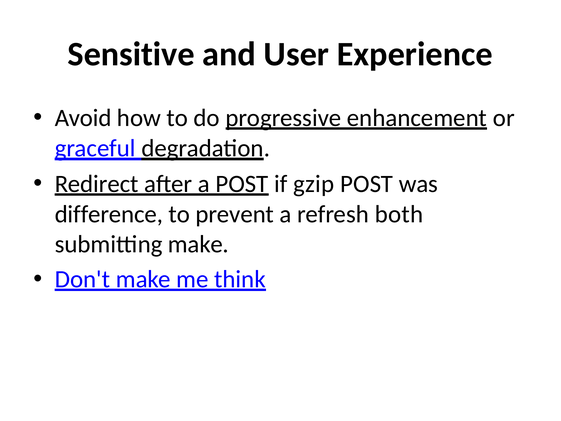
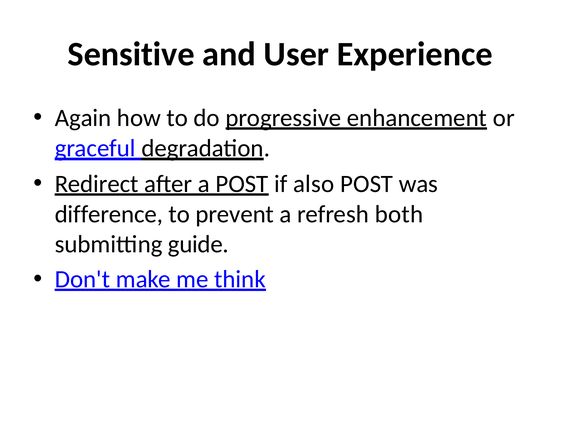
Avoid: Avoid -> Again (83, 118)
gzip: gzip -> also (314, 184)
submitting make: make -> guide (198, 244)
